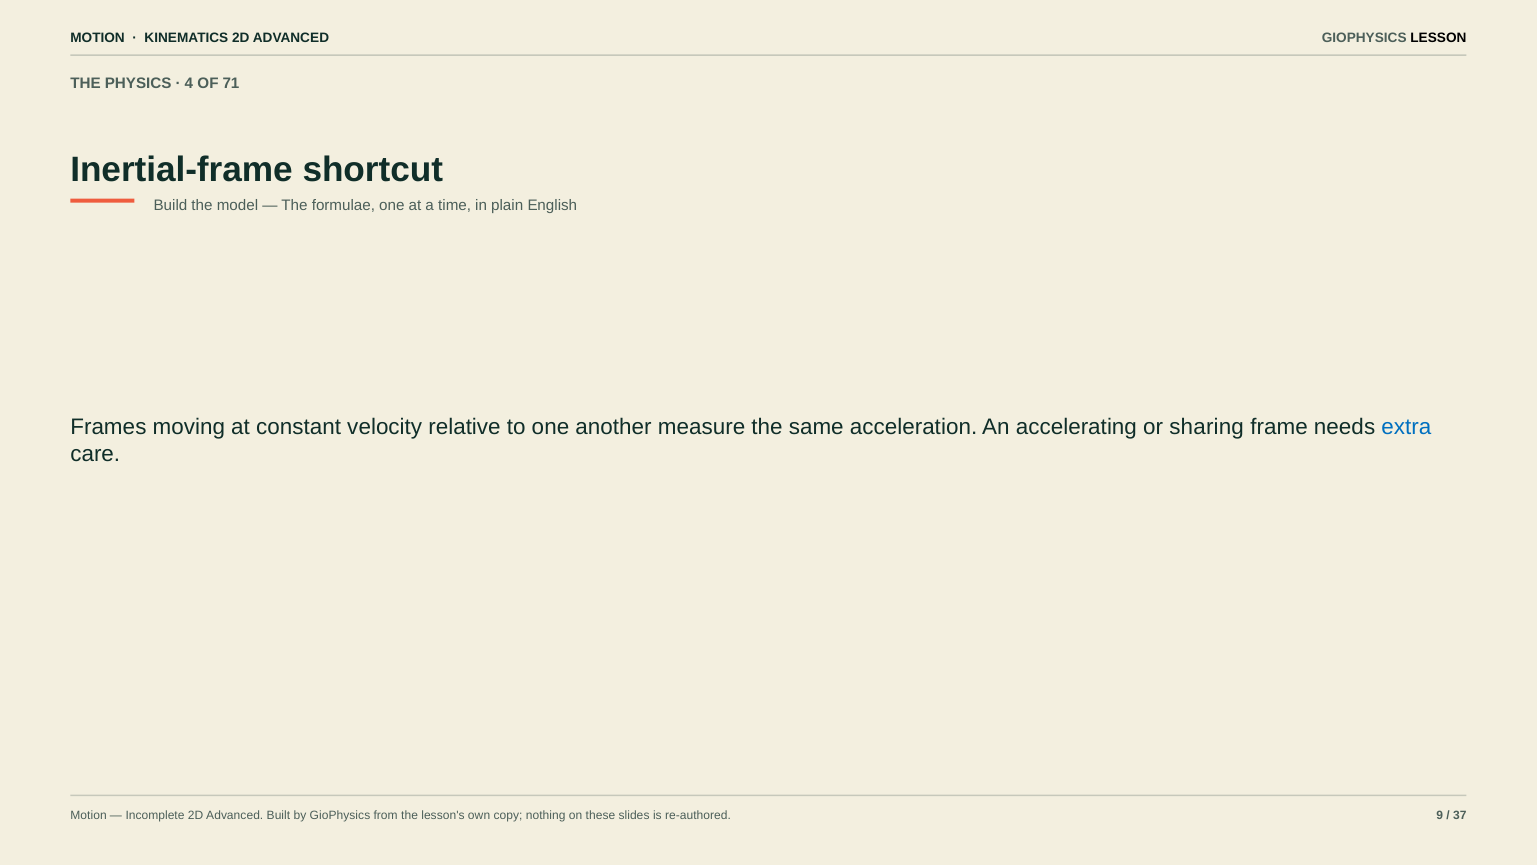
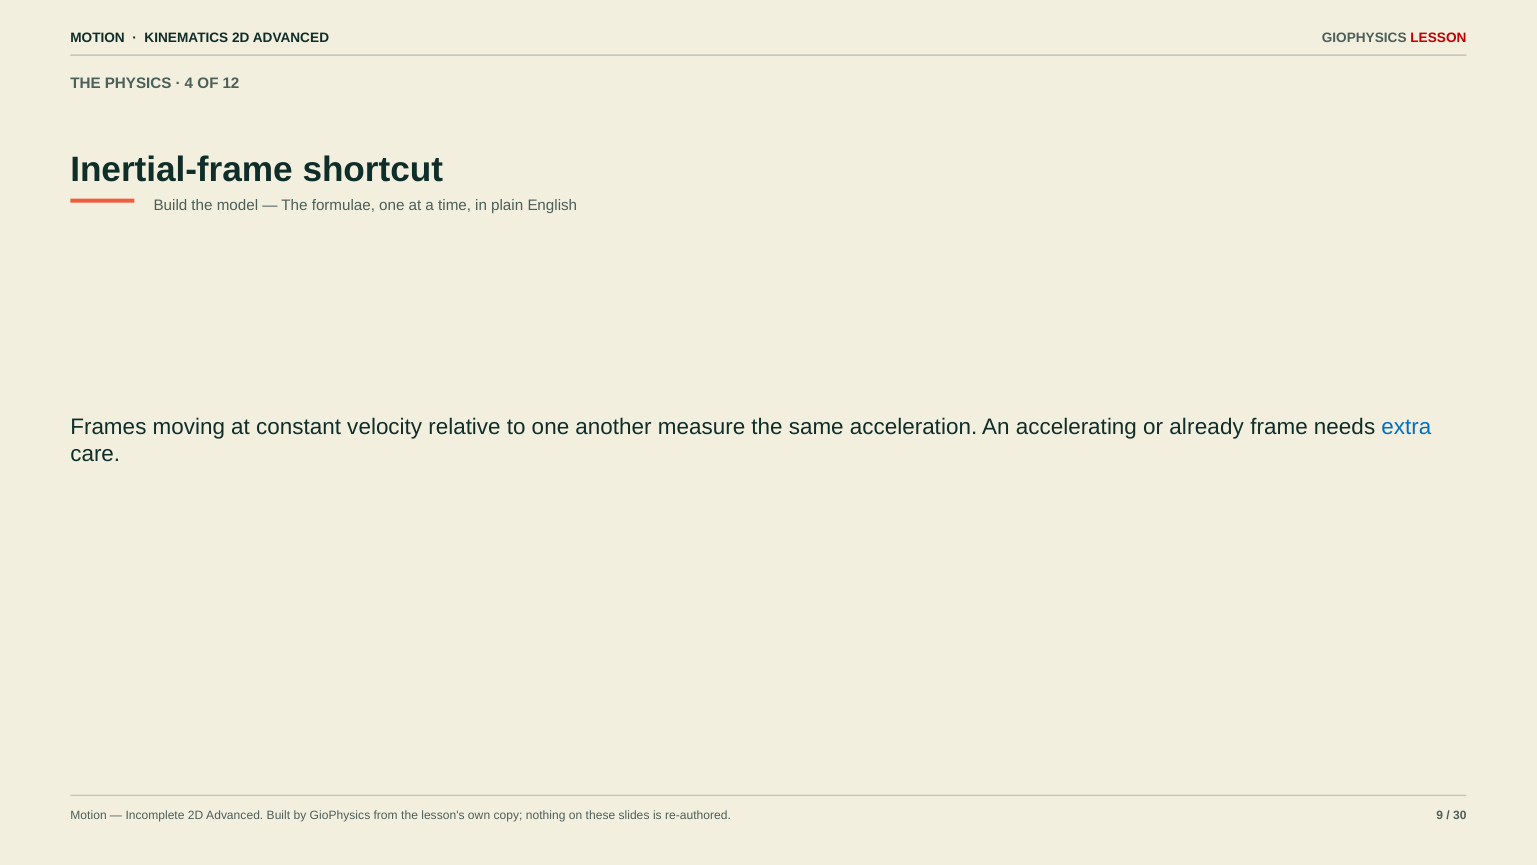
LESSON colour: black -> red (1438, 38)
71: 71 -> 12 (231, 84)
sharing: sharing -> already (1207, 427)
37: 37 -> 30 (1460, 815)
